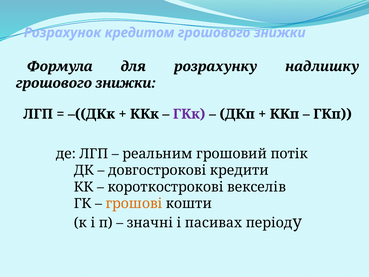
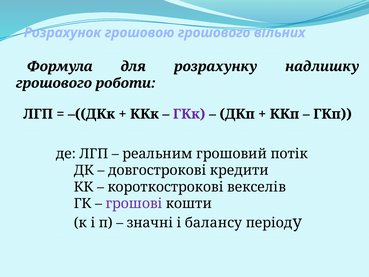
кредитом: кредитом -> грошовою (140, 33)
знижки: знижки -> вільних (280, 33)
знижки: знижки -> роботи (126, 83)
грошові colour: orange -> purple (134, 203)
пасивах: пасивах -> балансу (214, 223)
